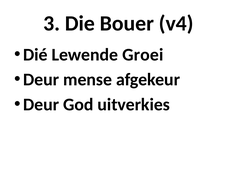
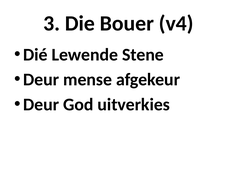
Groei: Groei -> Stene (143, 55)
